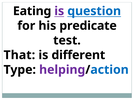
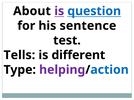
Eating: Eating -> About (32, 11)
predicate: predicate -> sentence (88, 26)
That: That -> Tells (19, 55)
